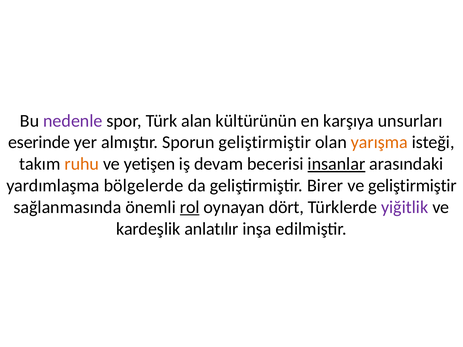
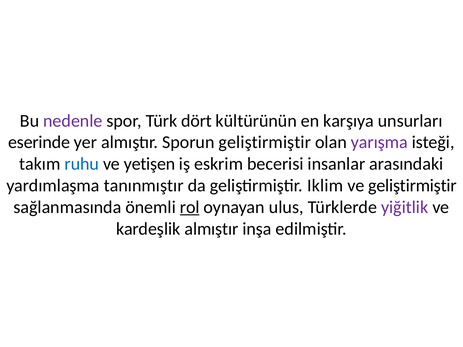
alan: alan -> dört (197, 121)
yarışma colour: orange -> purple (379, 142)
ruhu colour: orange -> blue (82, 164)
devam: devam -> eskrim (219, 164)
insanlar underline: present -> none (336, 164)
bölgelerde: bölgelerde -> tanınmıştır (144, 186)
Birer: Birer -> Iklim (325, 186)
dört: dört -> ulus (286, 207)
kardeşlik anlatılır: anlatılır -> almıştır (211, 229)
